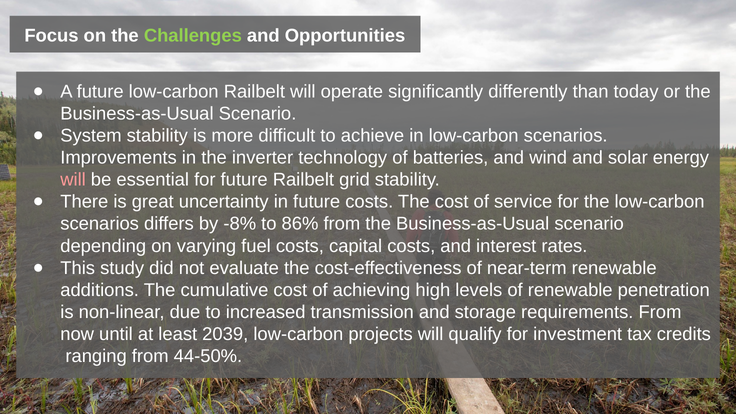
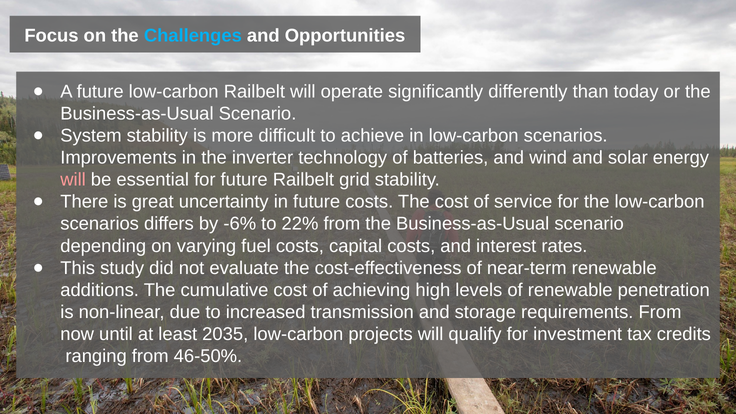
Challenges colour: light green -> light blue (193, 35)
-8%: -8% -> -6% (240, 224)
86%: 86% -> 22% (300, 224)
2039: 2039 -> 2035 (225, 334)
44-50%: 44-50% -> 46-50% (208, 356)
